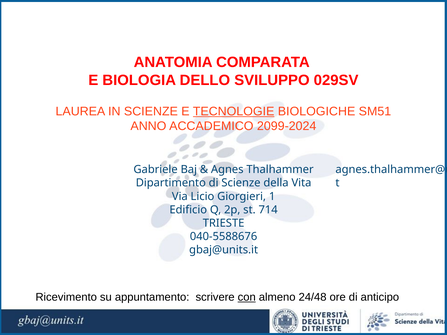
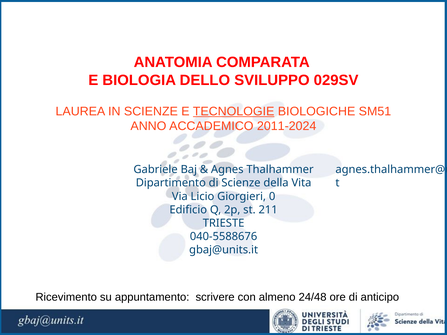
2099-2024: 2099-2024 -> 2011-2024 (287, 126)
1: 1 -> 0 (272, 197)
714: 714 -> 211 (268, 210)
con underline: present -> none (247, 298)
